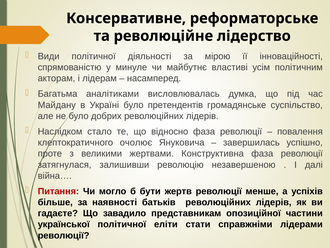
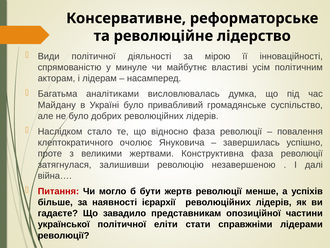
претендентів: претендентів -> привабливий (175, 105)
батьків: батьків -> ієрархії (159, 202)
